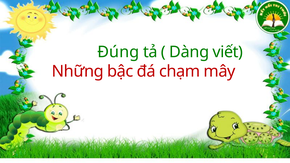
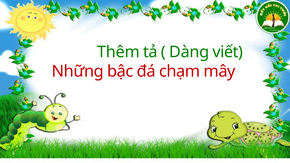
Đúng: Đúng -> Thêm (118, 52)
